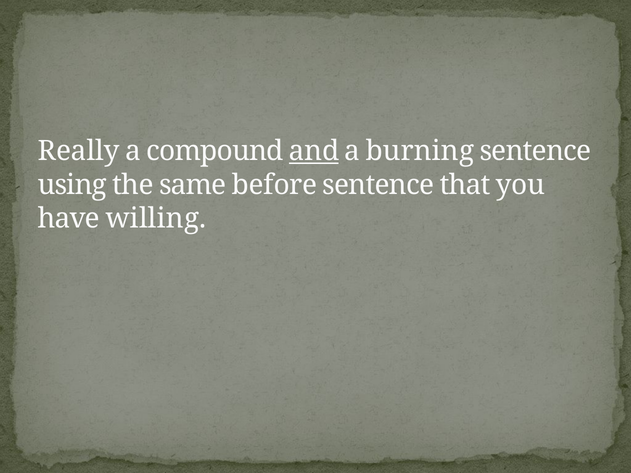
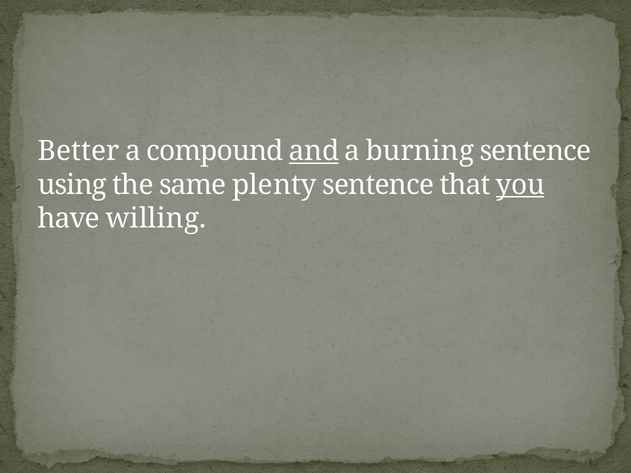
Really: Really -> Better (79, 151)
before: before -> plenty (274, 185)
you underline: none -> present (520, 185)
